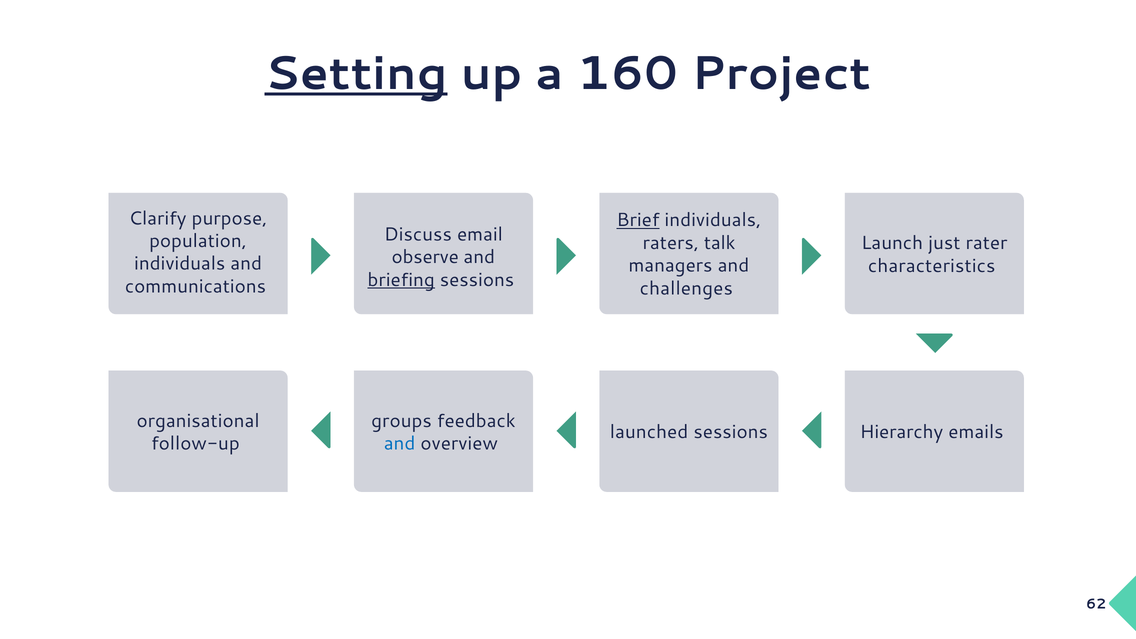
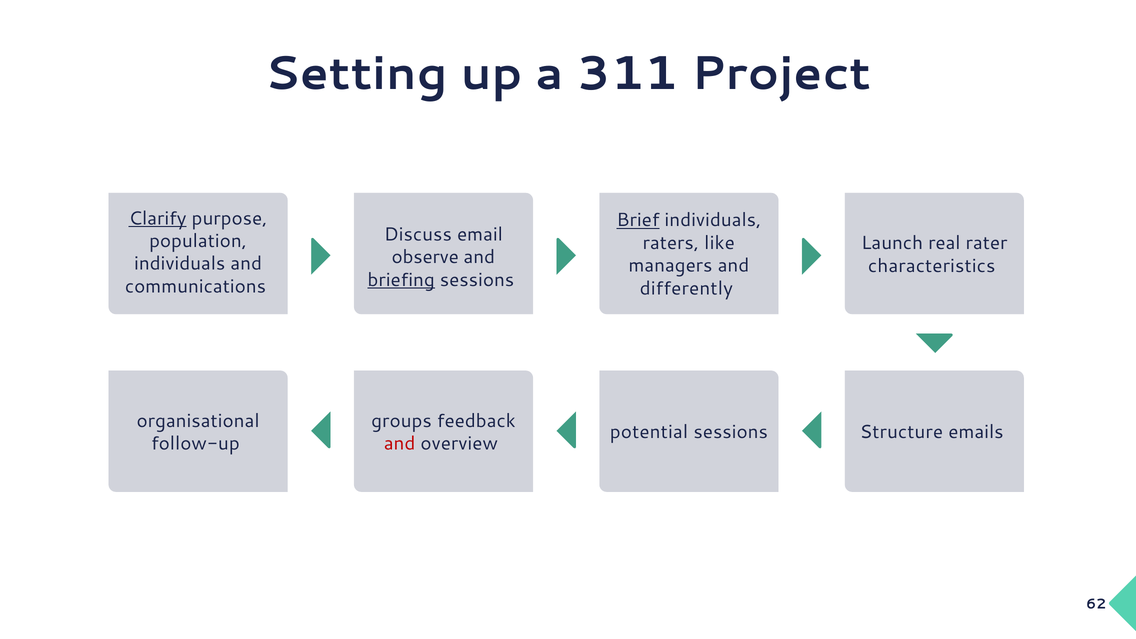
Setting underline: present -> none (356, 74)
160: 160 -> 311 (627, 74)
Clarify underline: none -> present (158, 218)
talk: talk -> like (720, 243)
just: just -> real (944, 243)
challenges: challenges -> differently (686, 288)
launched: launched -> potential (649, 432)
Hierarchy: Hierarchy -> Structure (901, 432)
and colour: blue -> red (400, 444)
